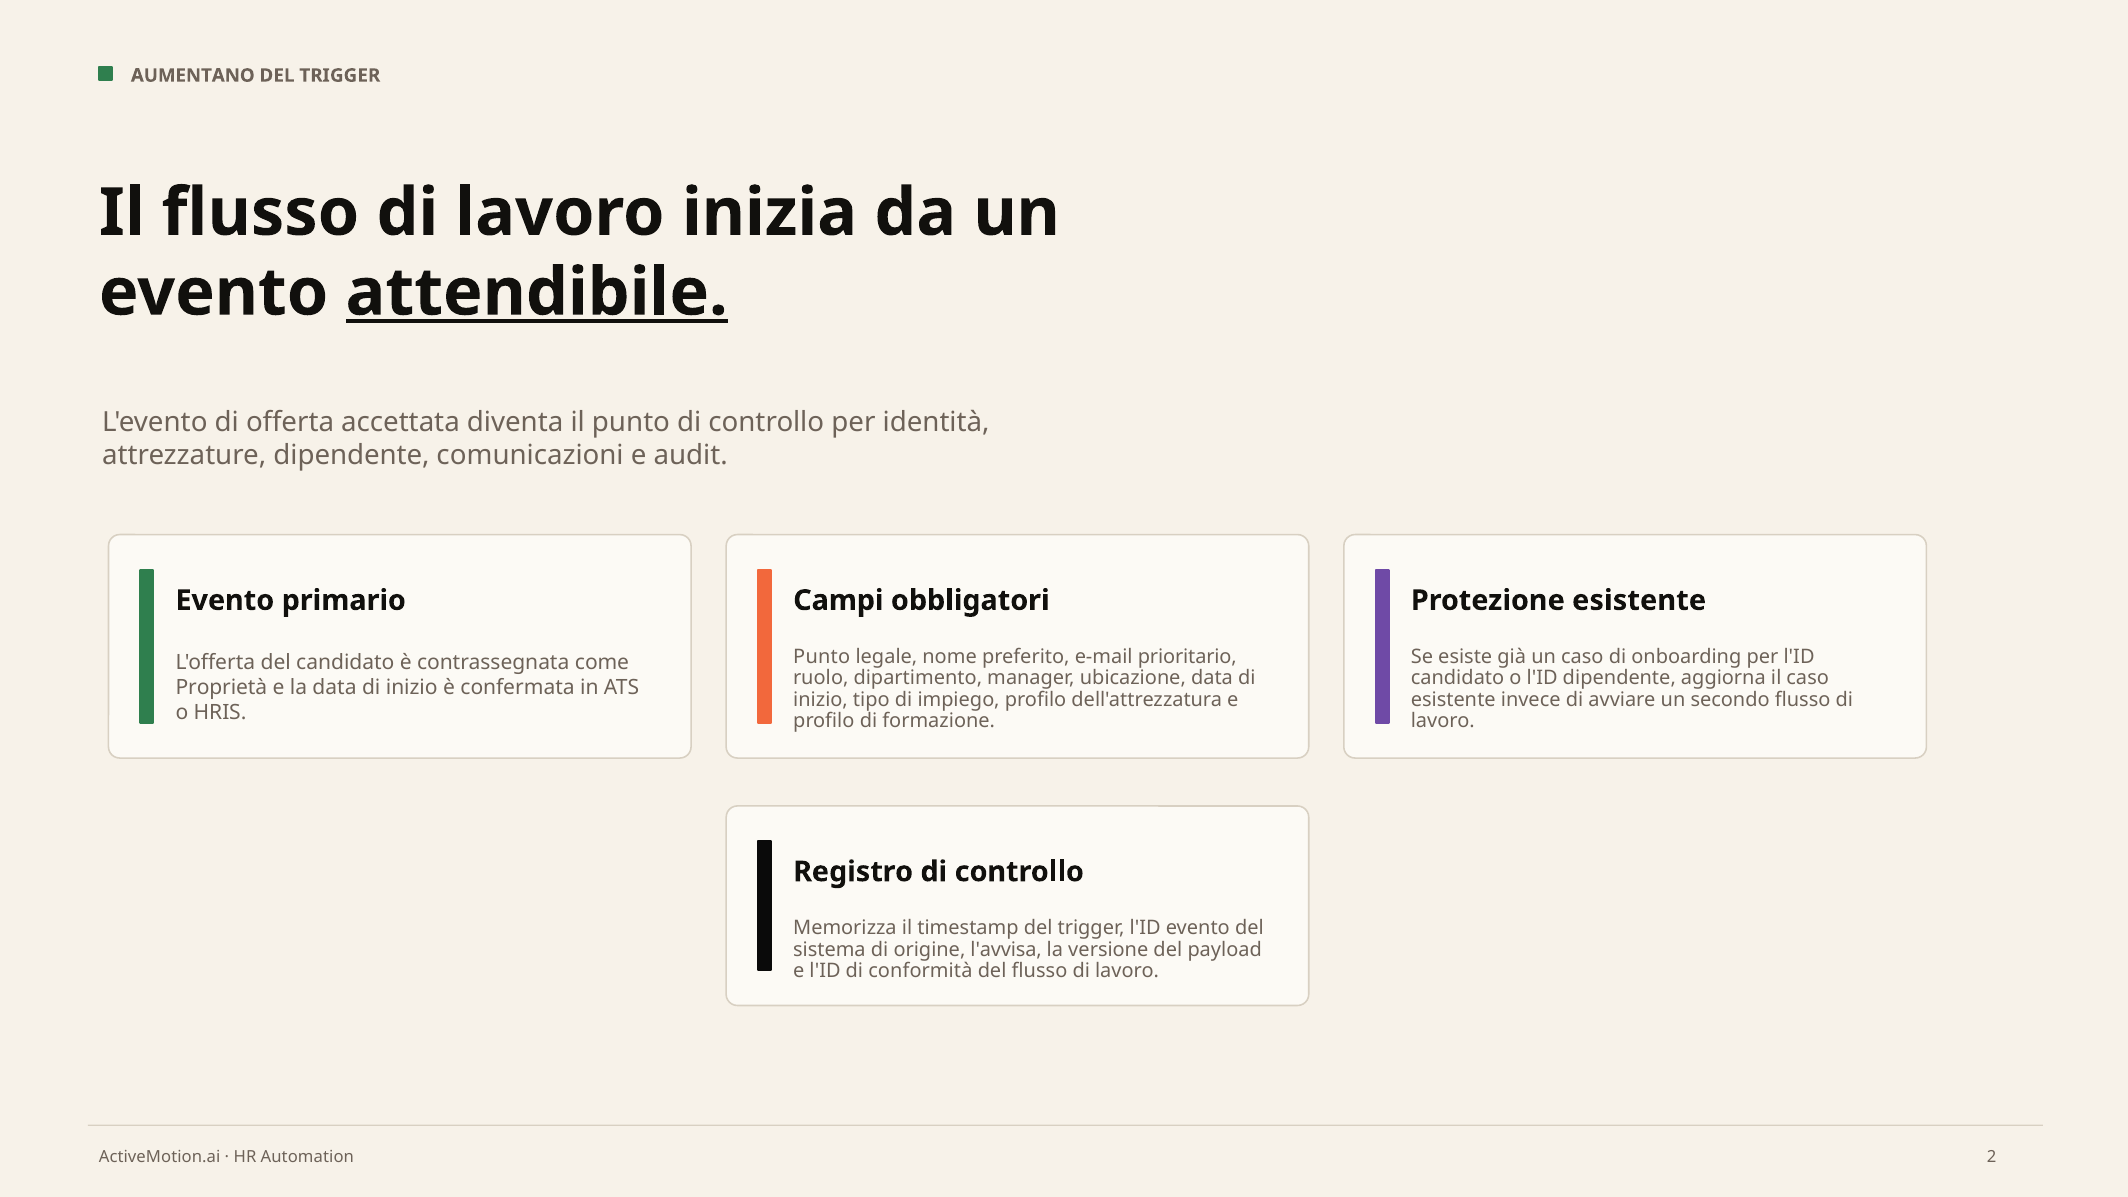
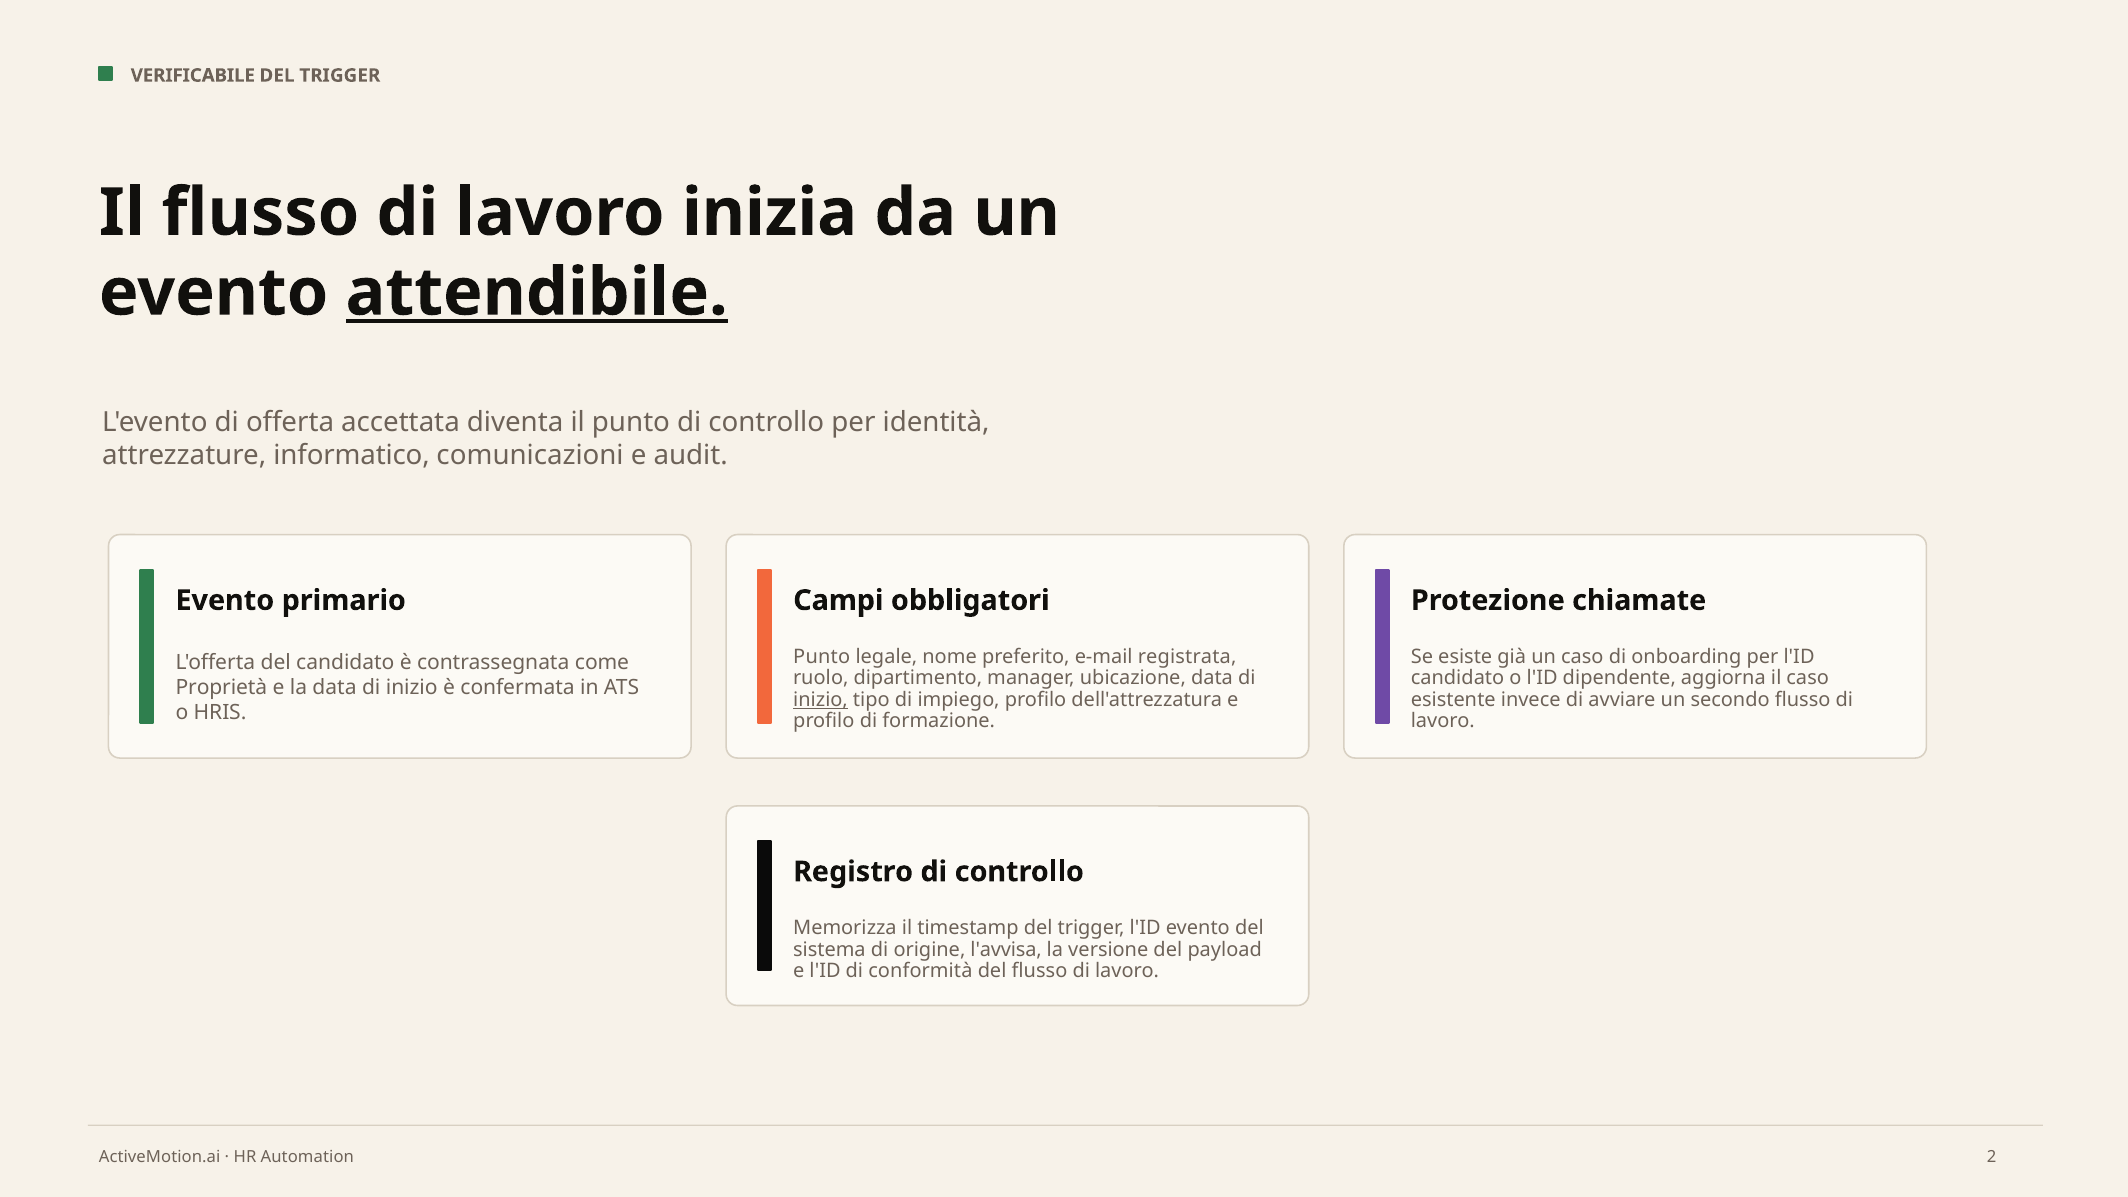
AUMENTANO: AUMENTANO -> VERIFICABILE (193, 76)
attrezzature dipendente: dipendente -> informatico (352, 456)
Protezione esistente: esistente -> chiamate (1639, 600)
prioritario: prioritario -> registrata (1187, 657)
inizio underline: none -> present (821, 700)
